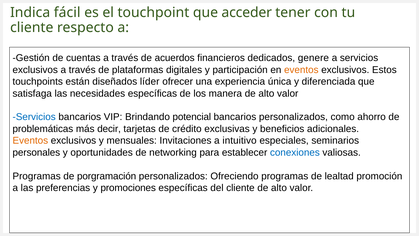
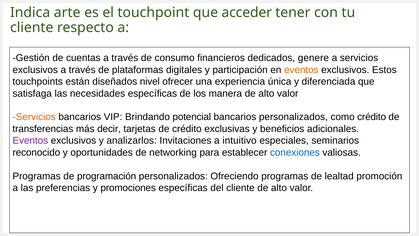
fácil: fácil -> arte (67, 13)
acuerdos: acuerdos -> consumo (175, 58)
líder: líder -> nivel (150, 82)
Servicios colour: blue -> orange (34, 117)
como ahorro: ahorro -> crédito (372, 117)
problemáticas: problemáticas -> transferencias (43, 129)
Eventos colour: orange -> purple (30, 140)
mensuales: mensuales -> analizarlos (132, 140)
personales: personales -> reconocido (36, 152)
porgramación: porgramación -> programación (107, 176)
